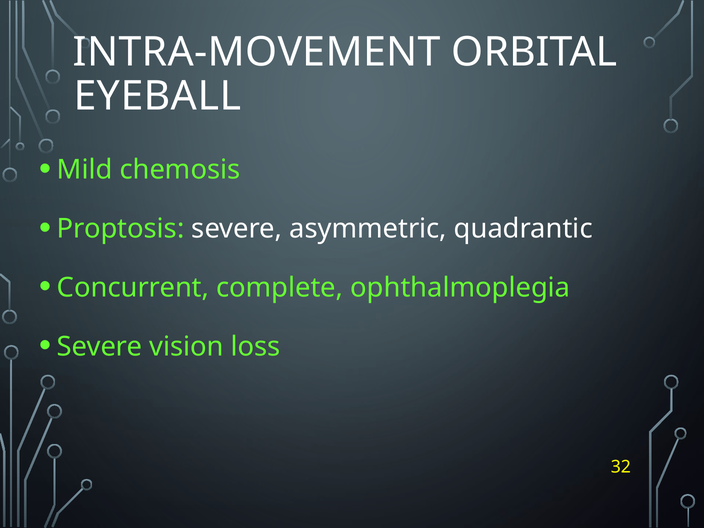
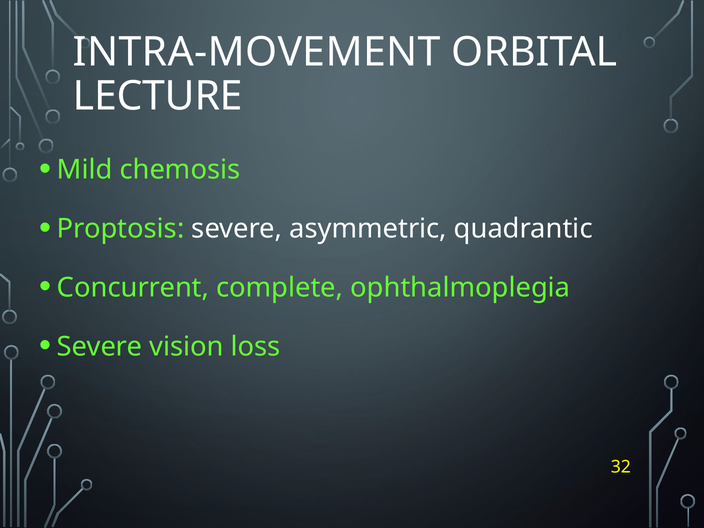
EYEBALL: EYEBALL -> LECTURE (158, 96)
